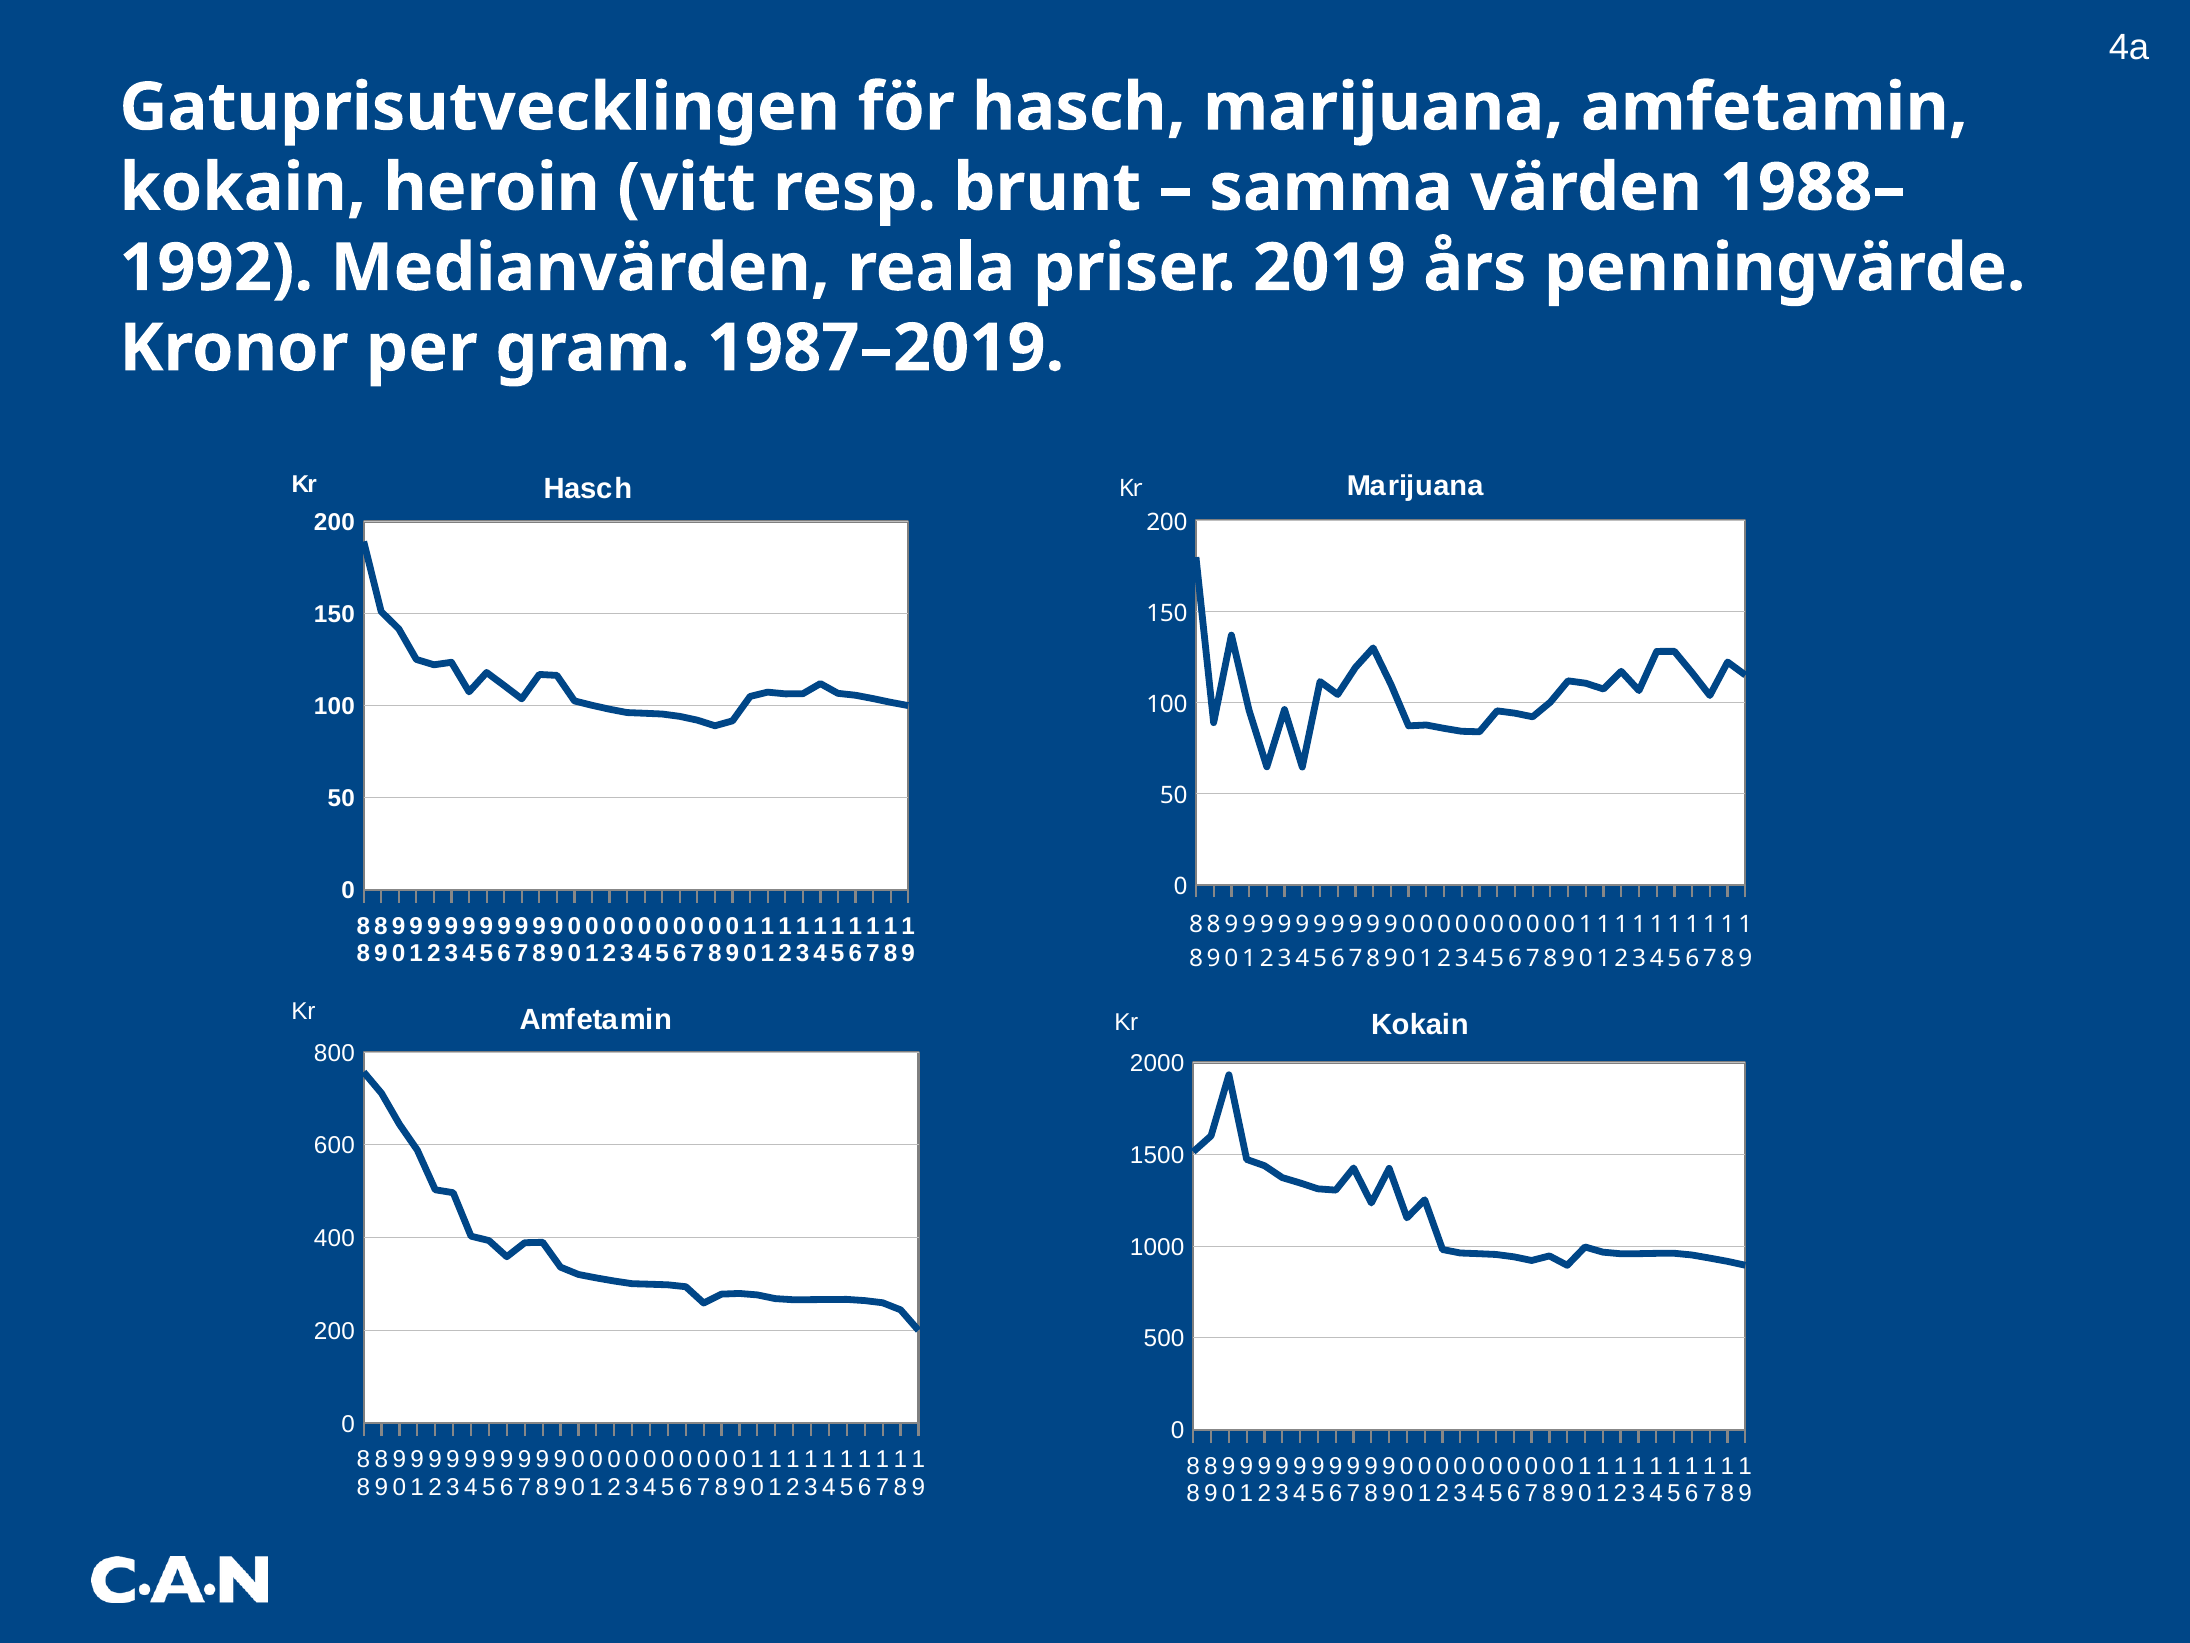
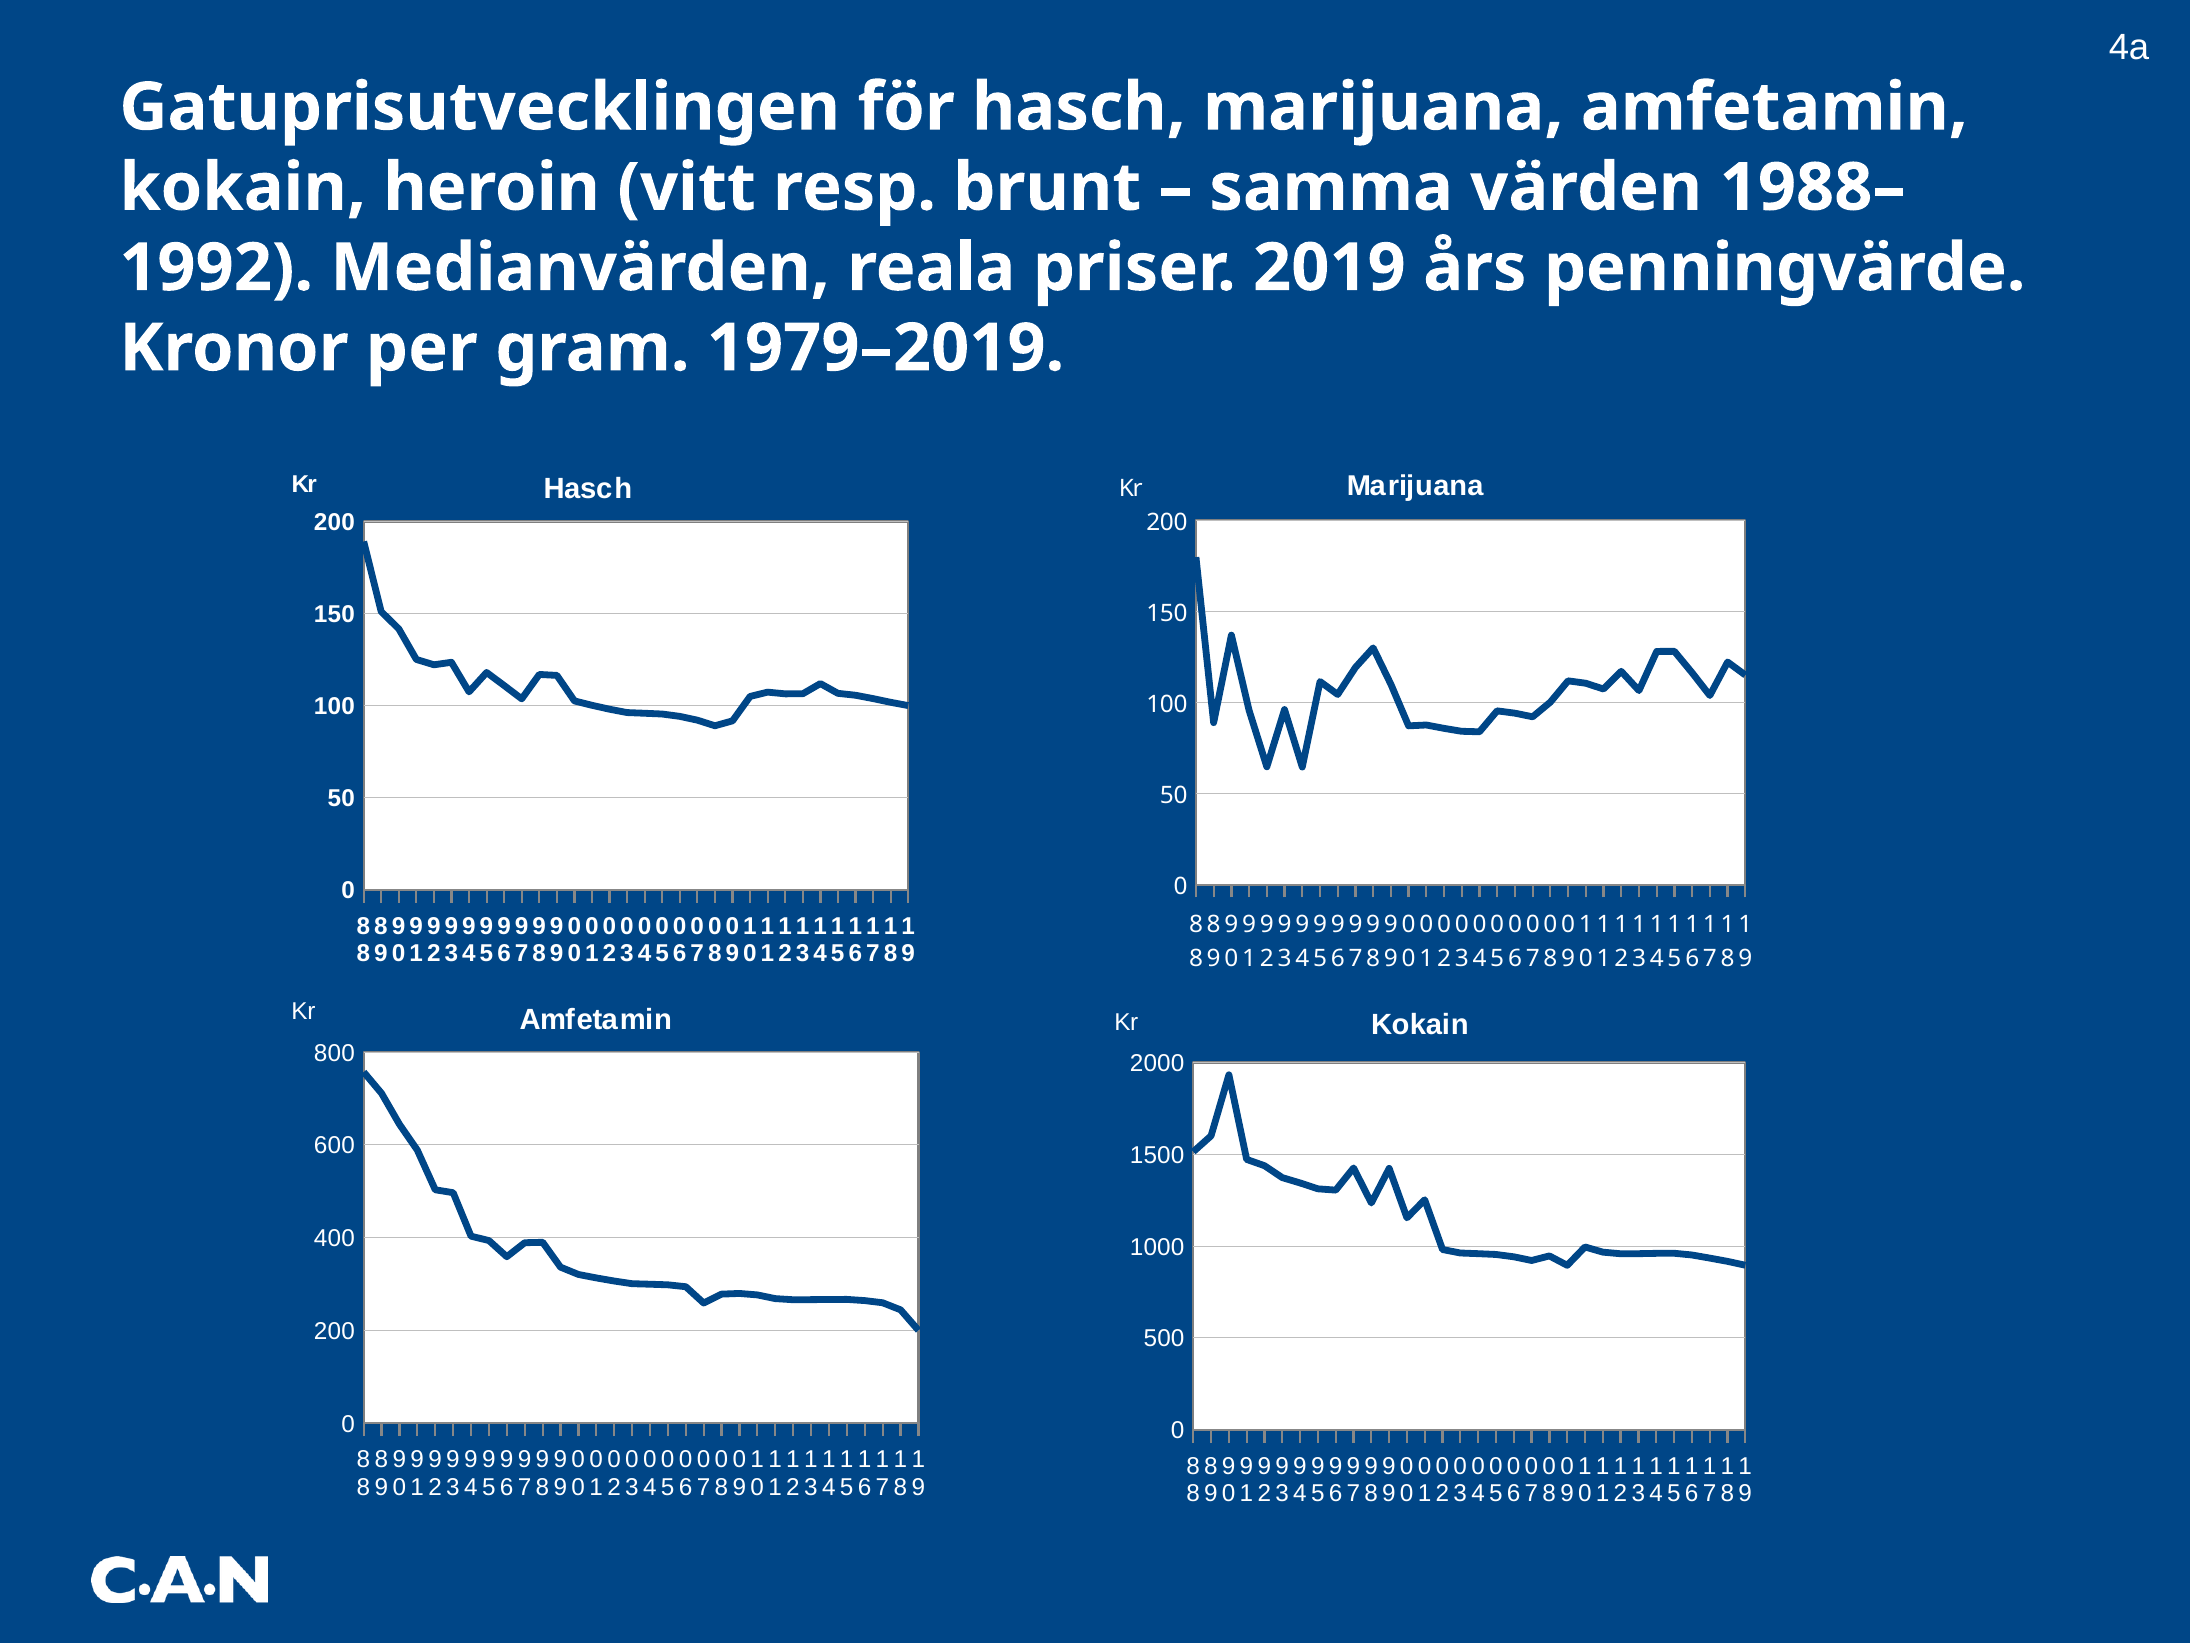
1987–2019: 1987–2019 -> 1979–2019 (886, 348)
